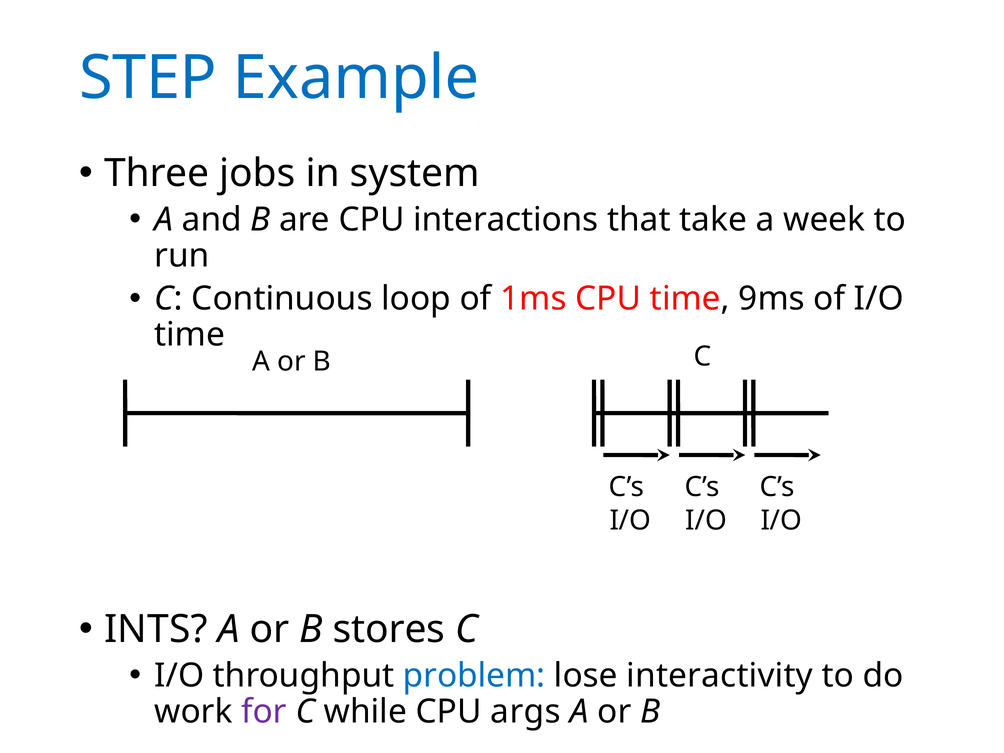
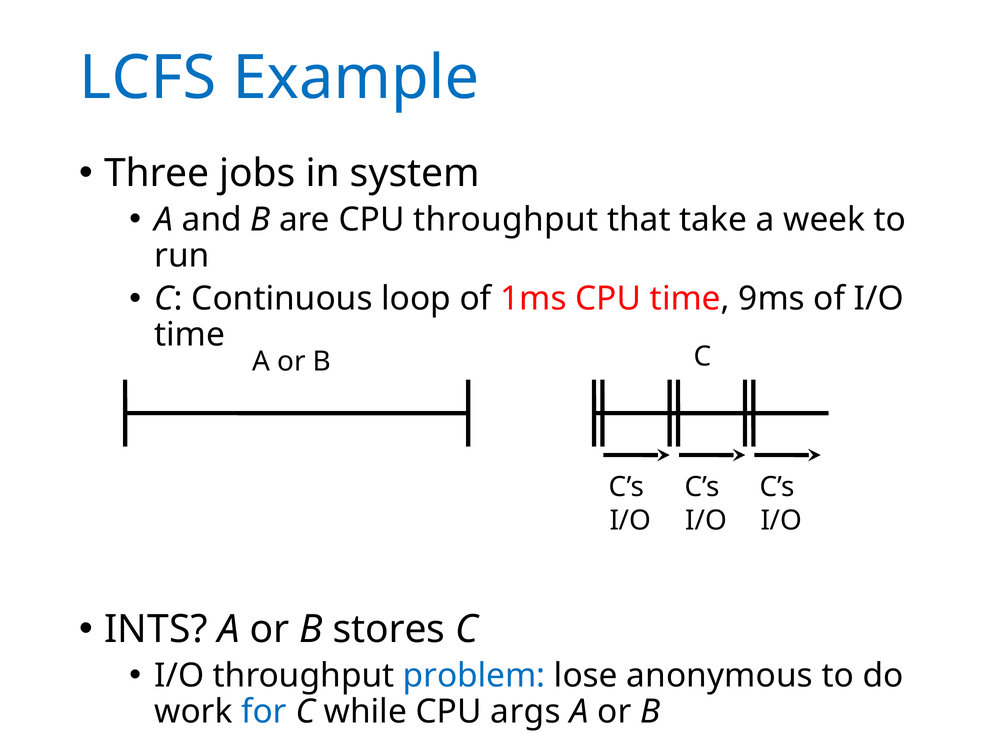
STEP: STEP -> LCFS (148, 78)
CPU interactions: interactions -> throughput (506, 220)
interactivity: interactivity -> anonymous (720, 676)
for colour: purple -> blue (264, 712)
